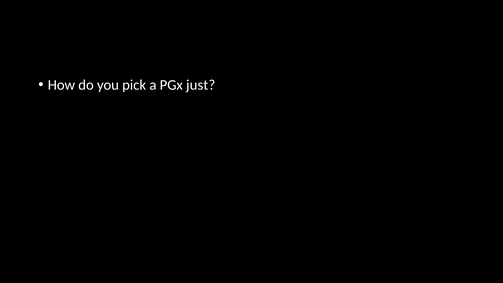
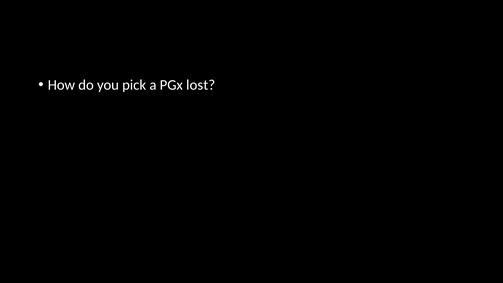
just: just -> lost (201, 85)
